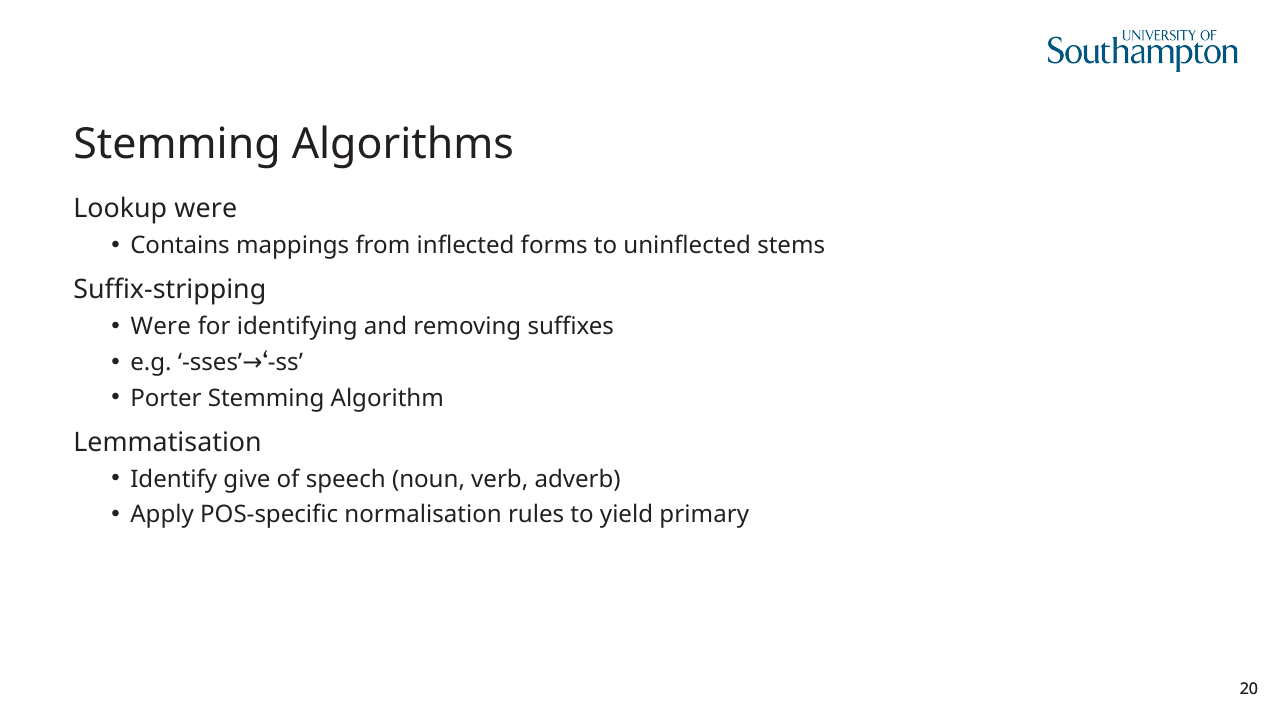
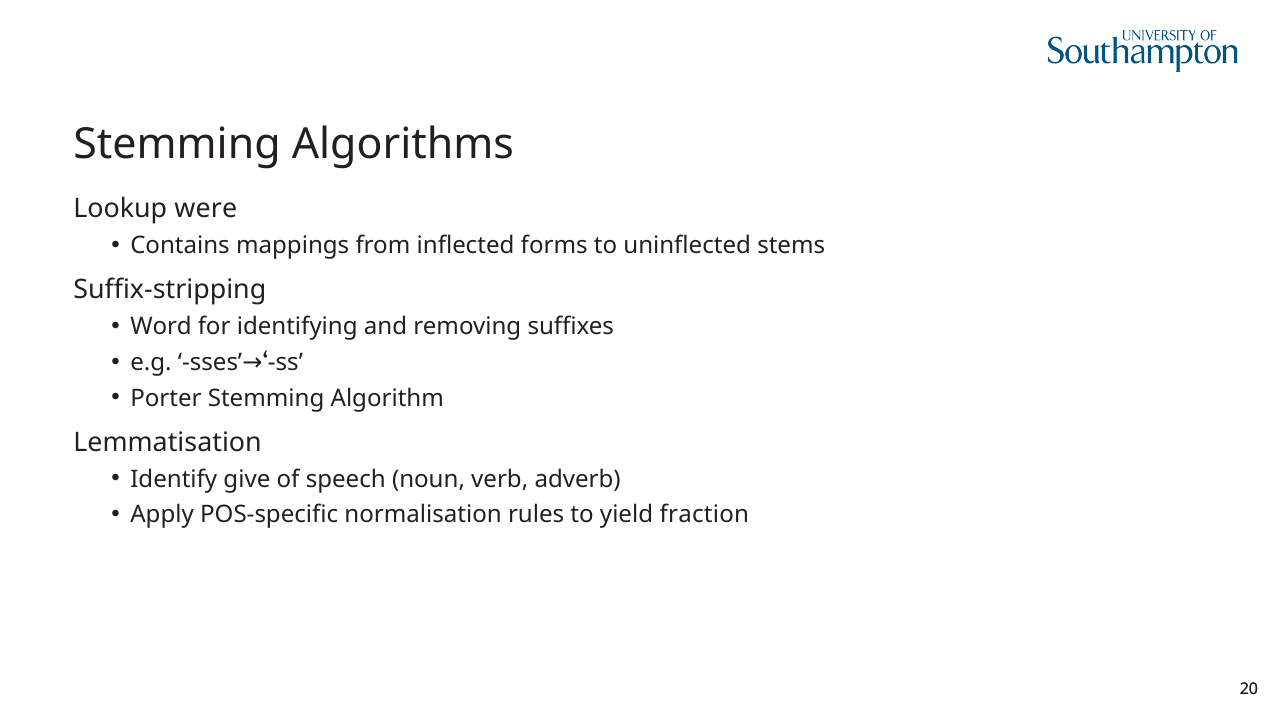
Were: Were -> Word (161, 327)
primary: primary -> fraction (704, 515)
